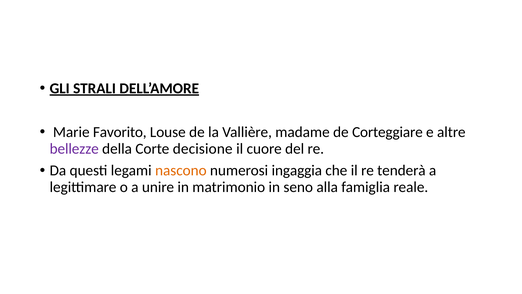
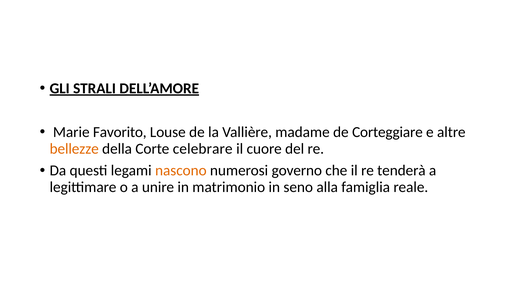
bellezze colour: purple -> orange (74, 148)
decisione: decisione -> celebrare (203, 148)
ingaggia: ingaggia -> governo (297, 170)
